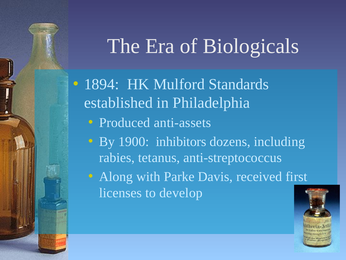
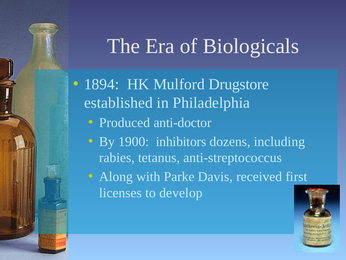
Standards: Standards -> Drugstore (239, 84)
anti-assets: anti-assets -> anti-doctor (183, 122)
